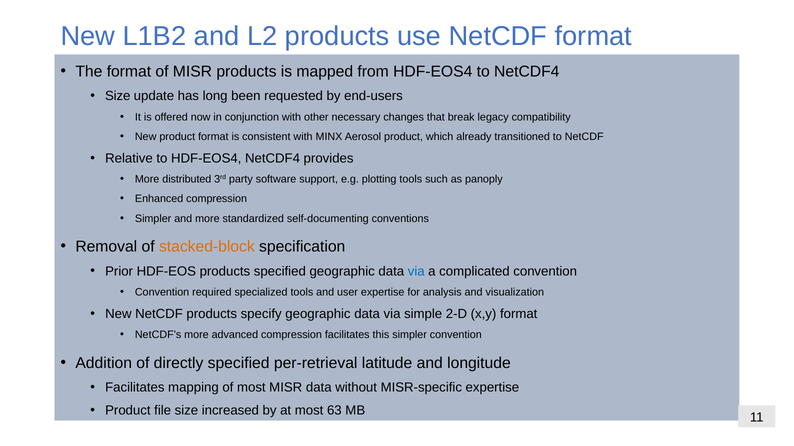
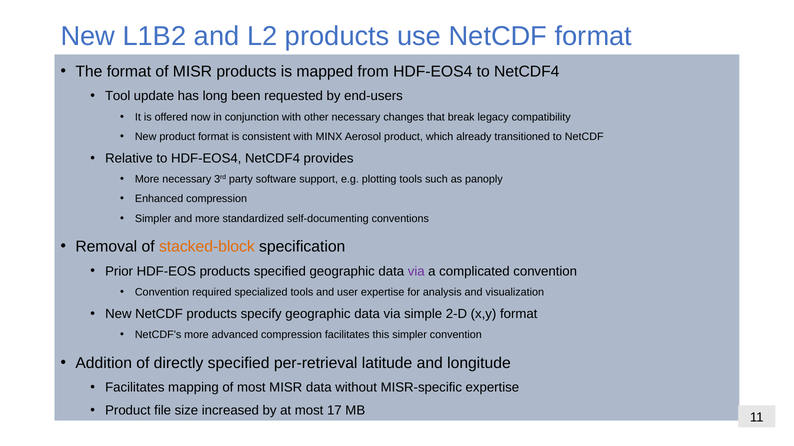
Size: Size -> Tool (118, 96)
More distributed: distributed -> necessary (187, 180)
via colour: blue -> purple (416, 272)
63: 63 -> 17 (334, 411)
